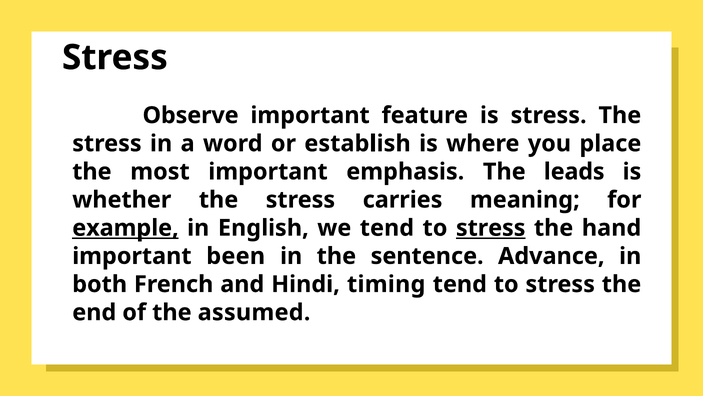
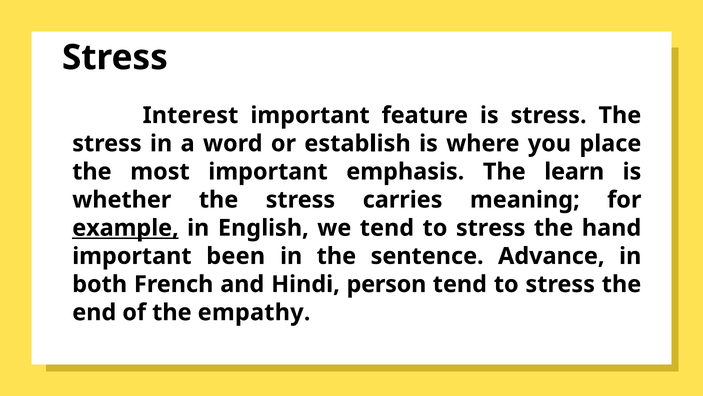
Observe: Observe -> Interest (190, 115)
leads: leads -> learn (574, 171)
stress underline: present -> none (491, 228)
timing: timing -> person (386, 284)
assumed: assumed -> empathy (254, 312)
